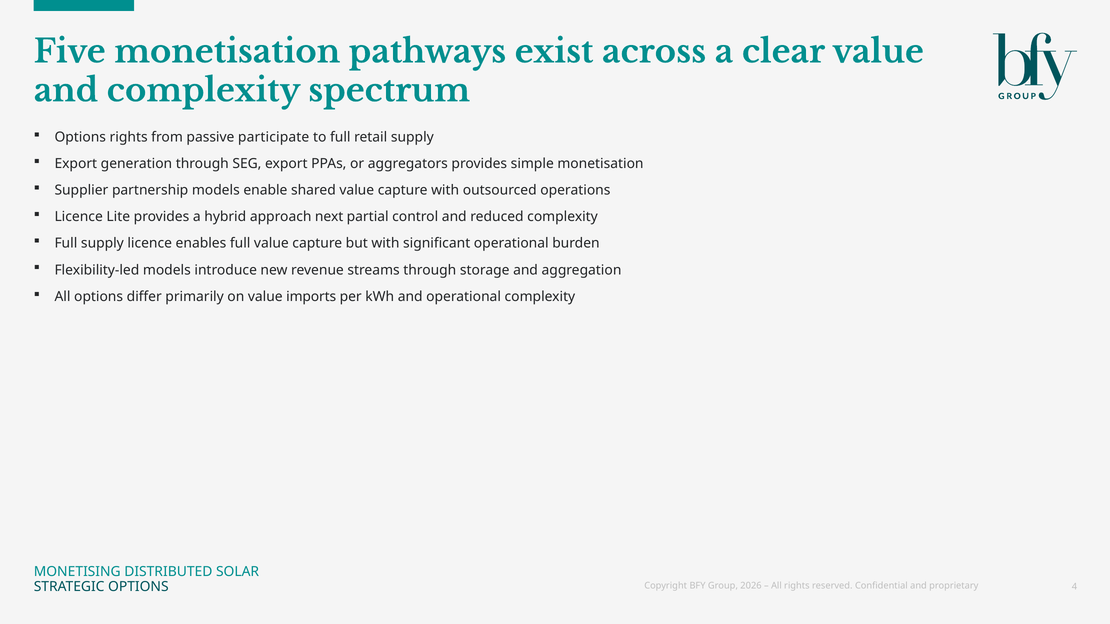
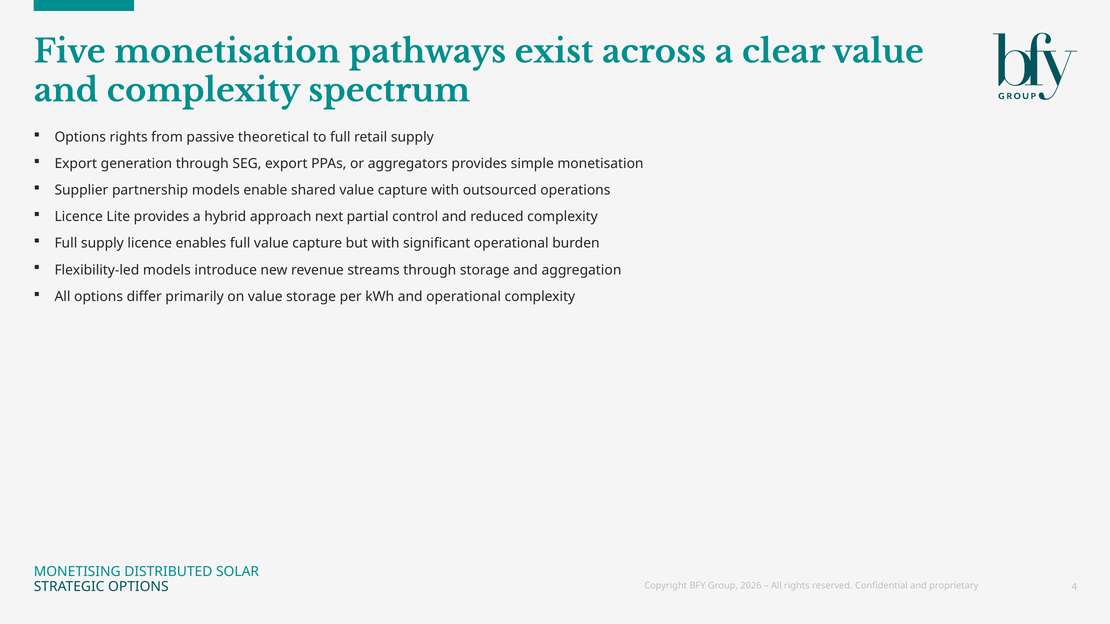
participate: participate -> theoretical (274, 137)
value imports: imports -> storage (311, 297)
